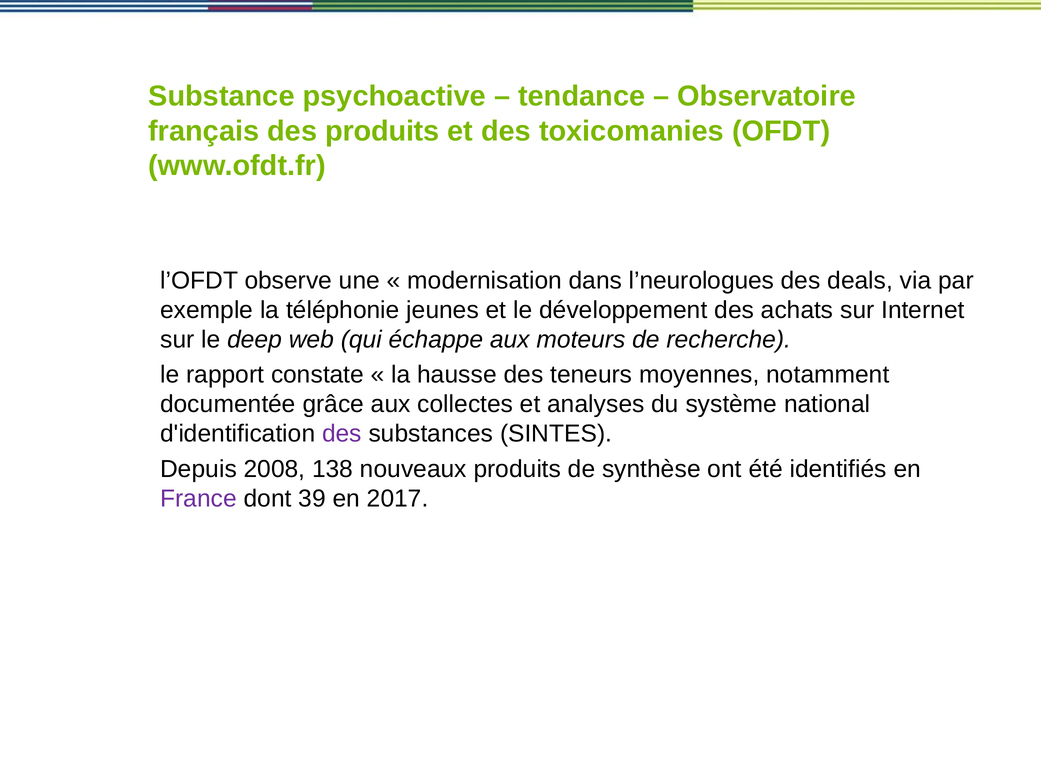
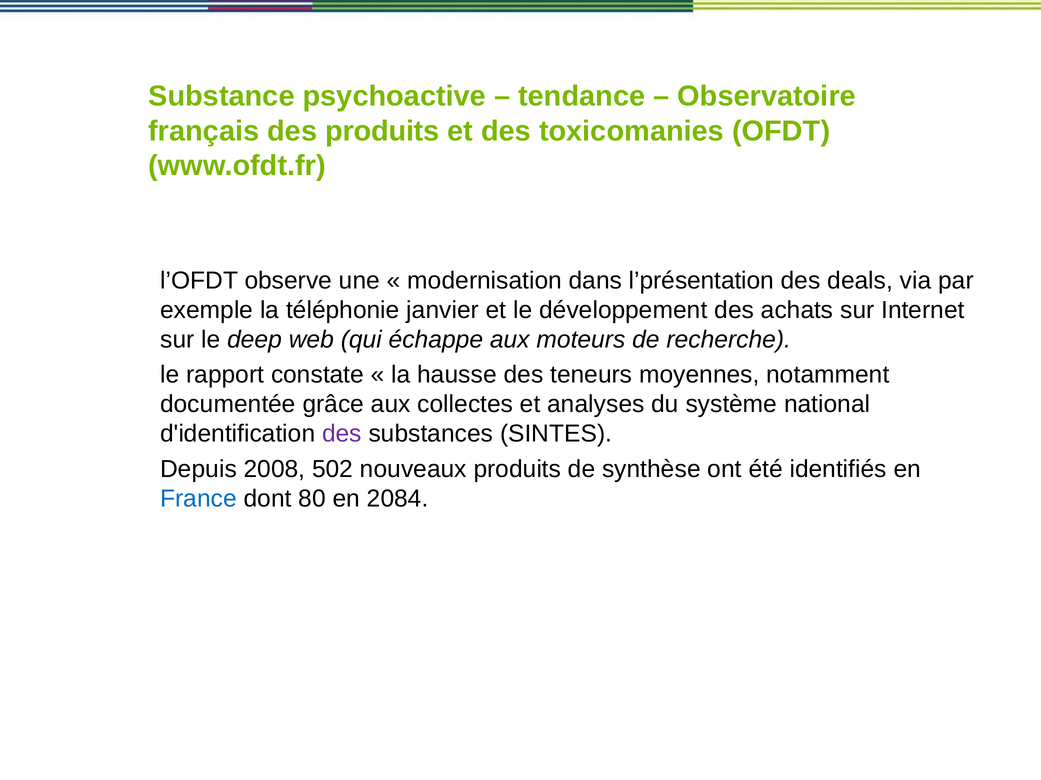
l’neurologues: l’neurologues -> l’présentation (702, 281)
jeunes: jeunes -> janvier (443, 310)
138: 138 -> 502 (333, 470)
France colour: purple -> blue (198, 499)
39: 39 -> 80 (312, 499)
2017: 2017 -> 2084 (398, 499)
